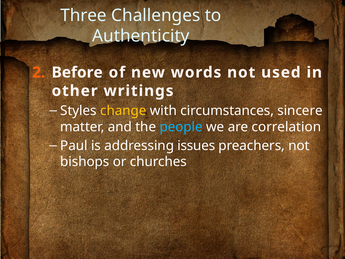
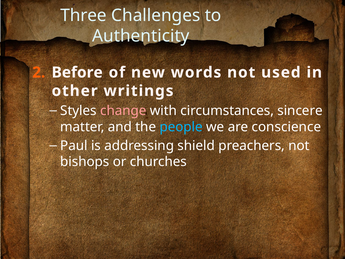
change colour: yellow -> pink (123, 111)
correlation: correlation -> conscience (286, 127)
issues: issues -> shield (196, 145)
